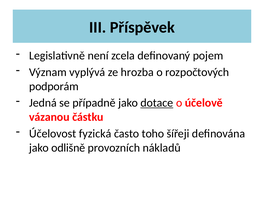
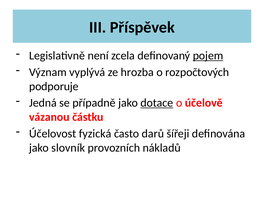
pojem underline: none -> present (208, 56)
podporám: podporám -> podporuje (54, 86)
toho: toho -> darů (153, 133)
odlišně: odlišně -> slovník (68, 148)
